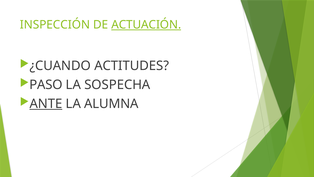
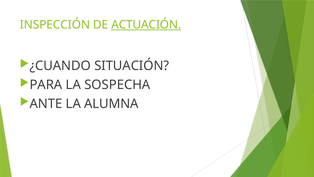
ACTITUDES: ACTITUDES -> SITUACIÓN (132, 66)
PASO: PASO -> PARA (46, 85)
ANTE underline: present -> none (46, 104)
